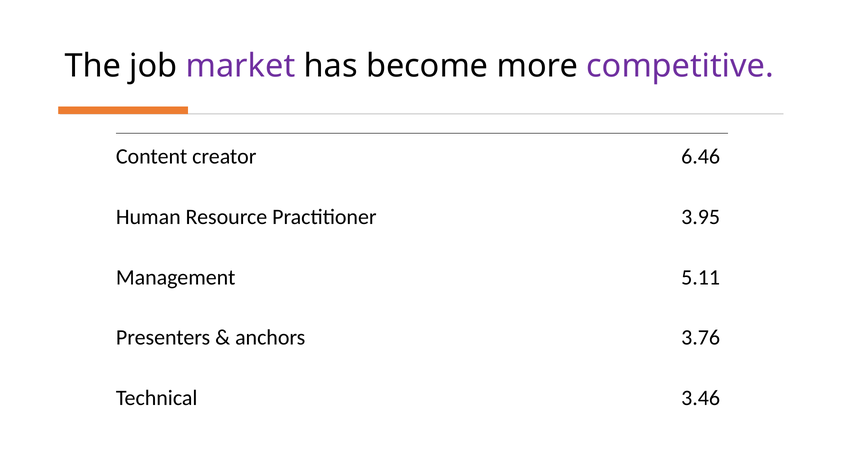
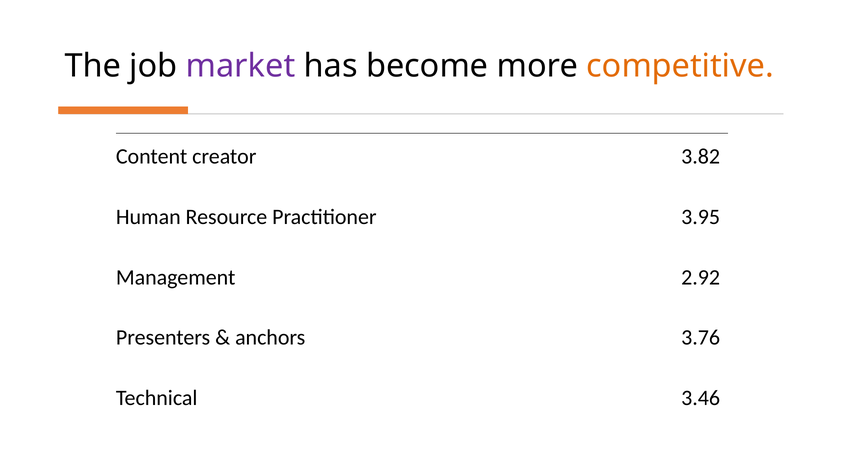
competitive colour: purple -> orange (680, 66)
6.46: 6.46 -> 3.82 (701, 156)
5.11: 5.11 -> 2.92 (701, 277)
